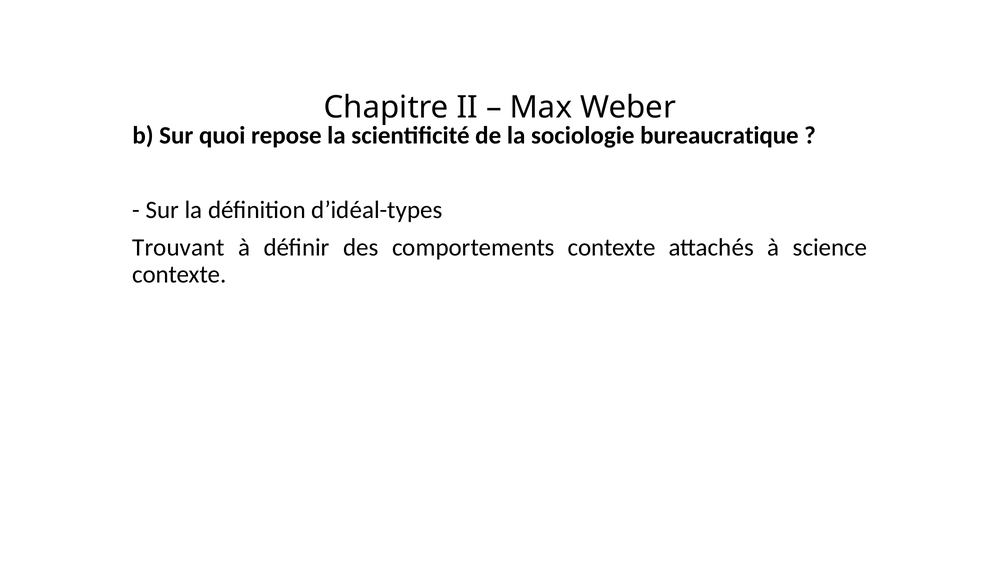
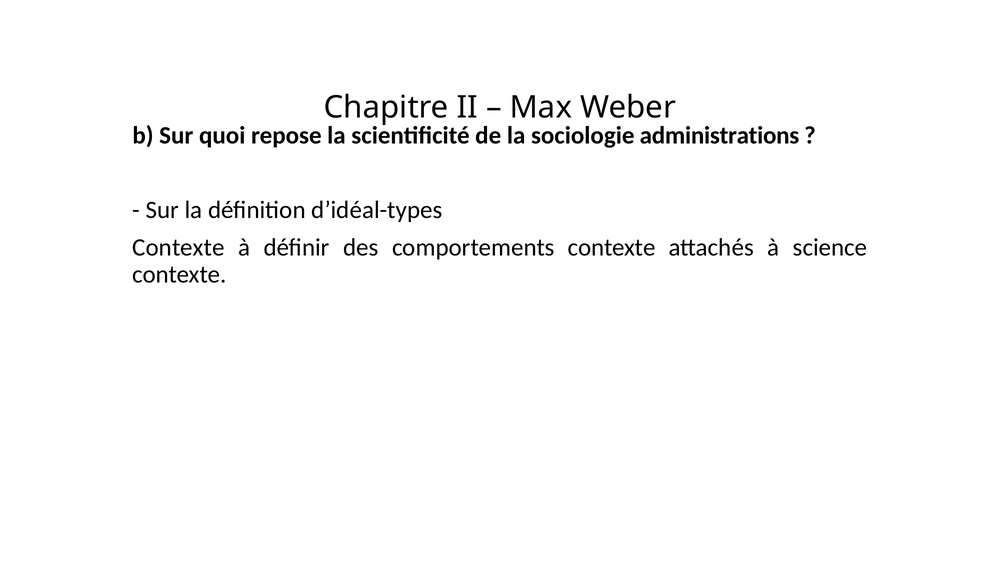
bureaucratique: bureaucratique -> administrations (720, 135)
Trouvant: Trouvant -> Contexte (179, 248)
